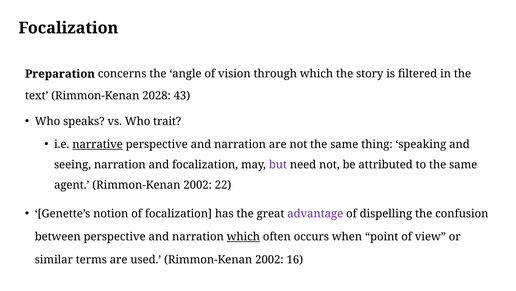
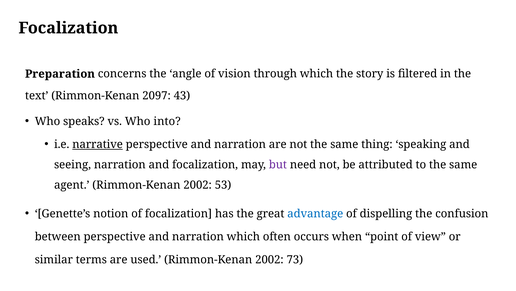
2028: 2028 -> 2097 (157, 95)
trait: trait -> into (167, 121)
22: 22 -> 53 (223, 185)
advantage colour: purple -> blue (315, 213)
which underline: present -> none (243, 236)
16: 16 -> 73 (295, 259)
